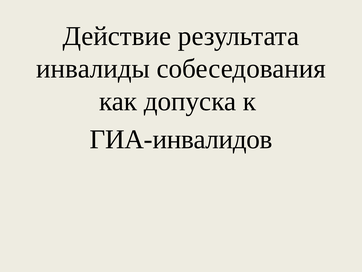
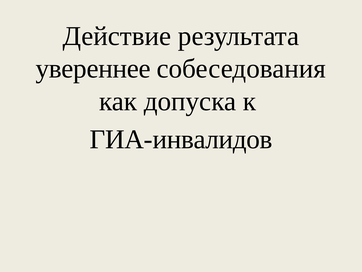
инвалиды: инвалиды -> увереннее (93, 69)
